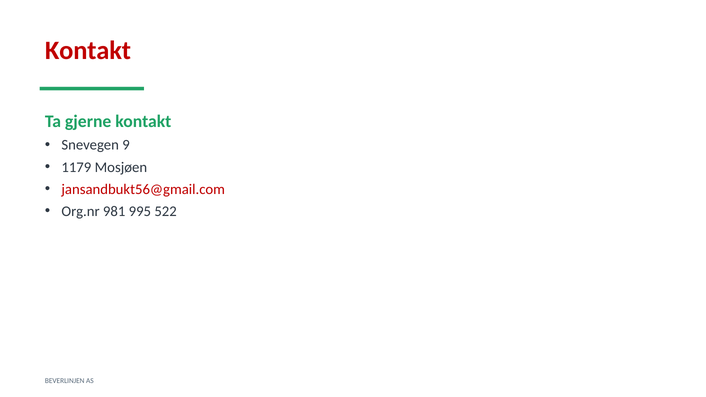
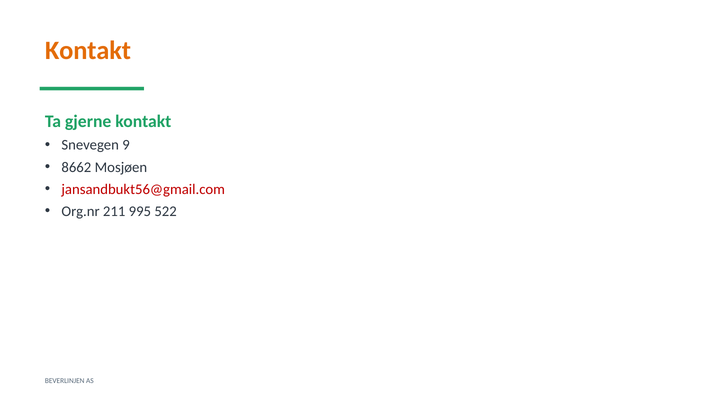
Kontakt colour: red -> orange (88, 50)
1179: 1179 -> 8662 (76, 167)
981: 981 -> 211 (114, 211)
